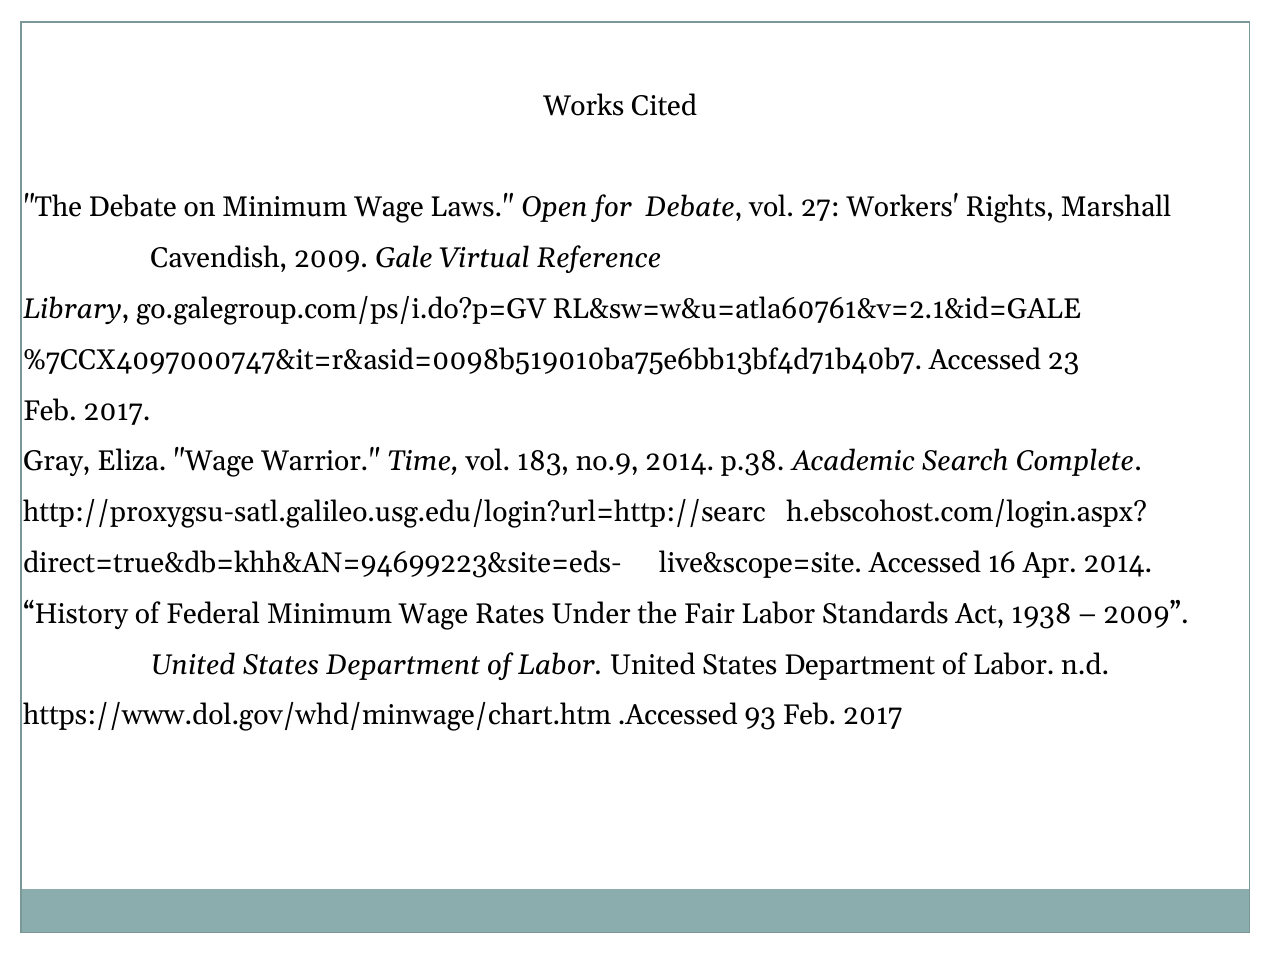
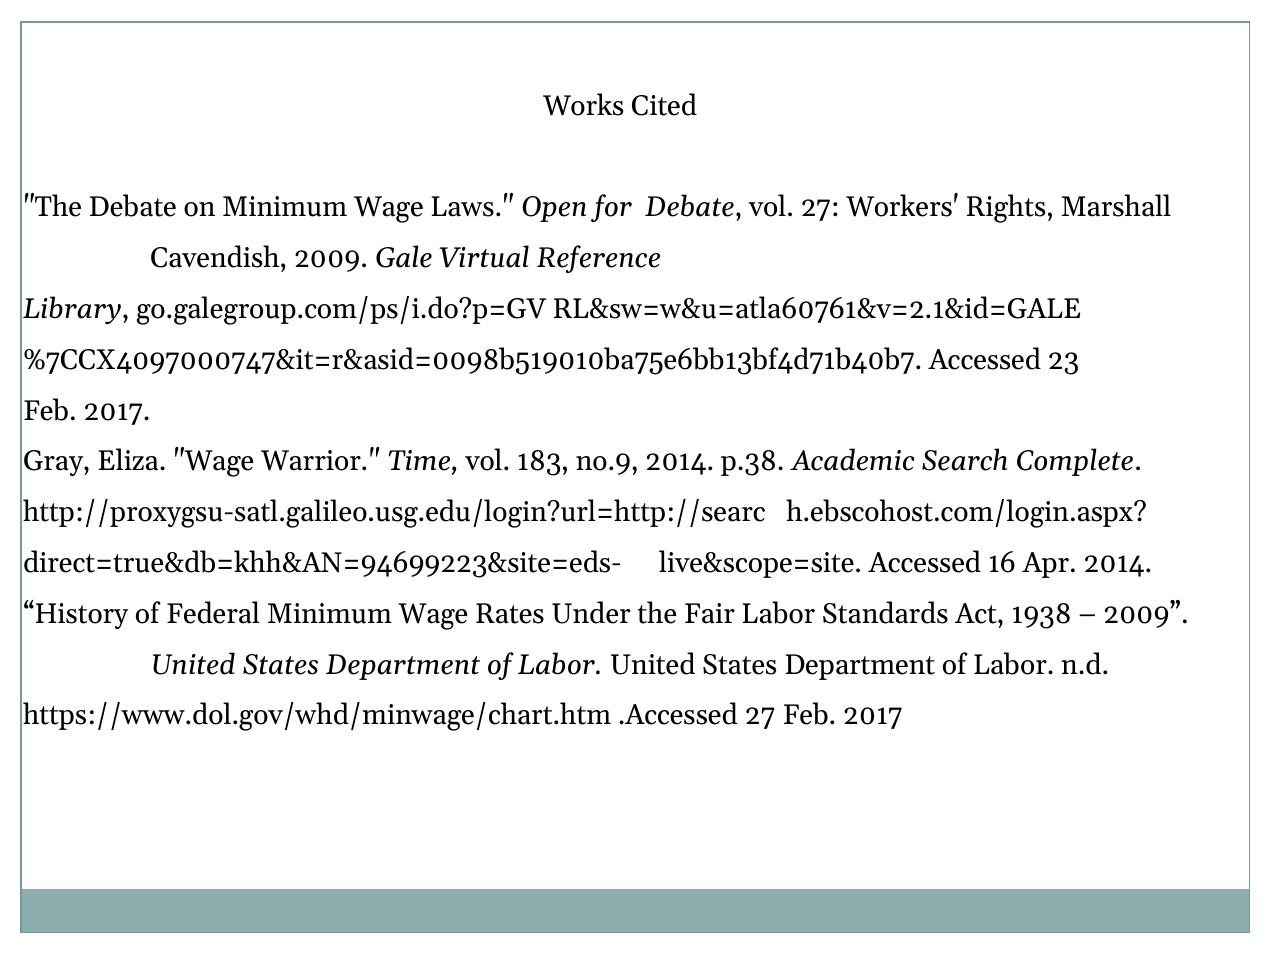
.Accessed 93: 93 -> 27 (760, 716)
